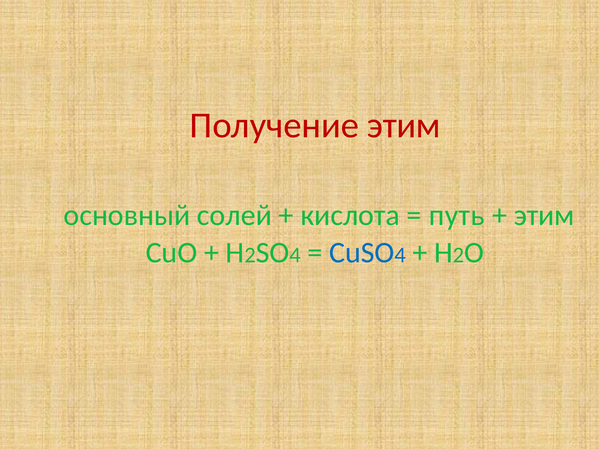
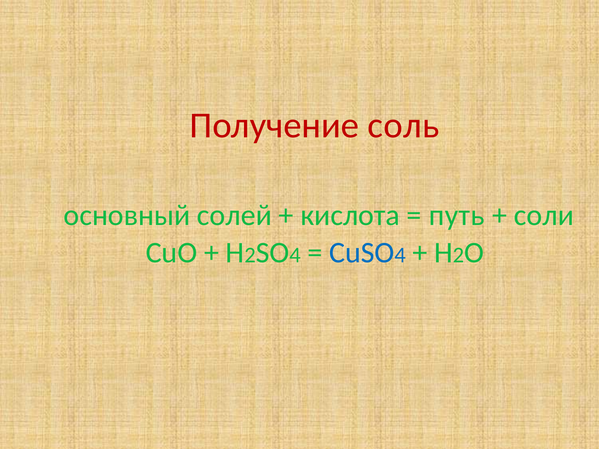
Получение этим: этим -> соль (403, 126)
этим: этим -> соли (544, 216)
